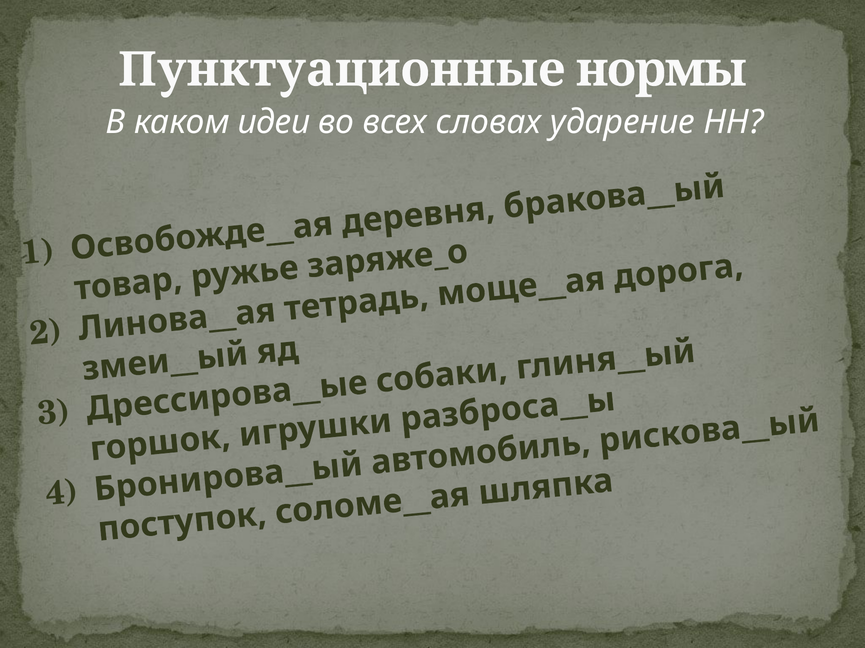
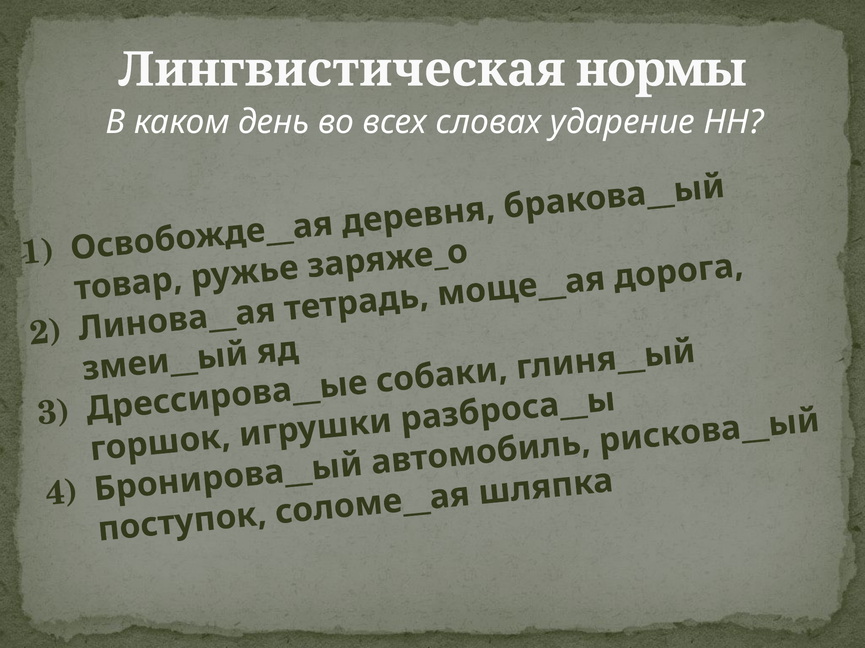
Пунктуационные: Пунктуационные -> Лингвистическая (342, 70)
идеи: идеи -> день (274, 122)
